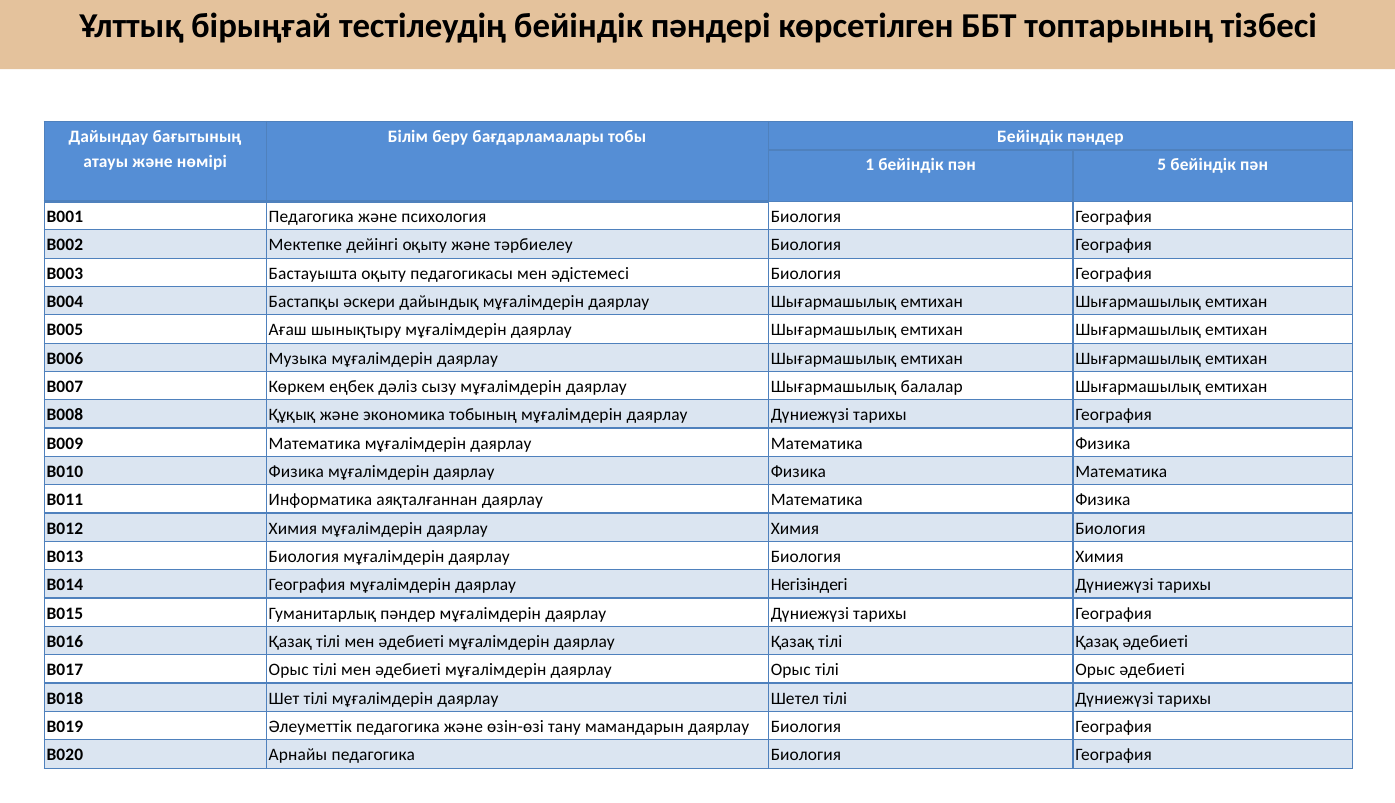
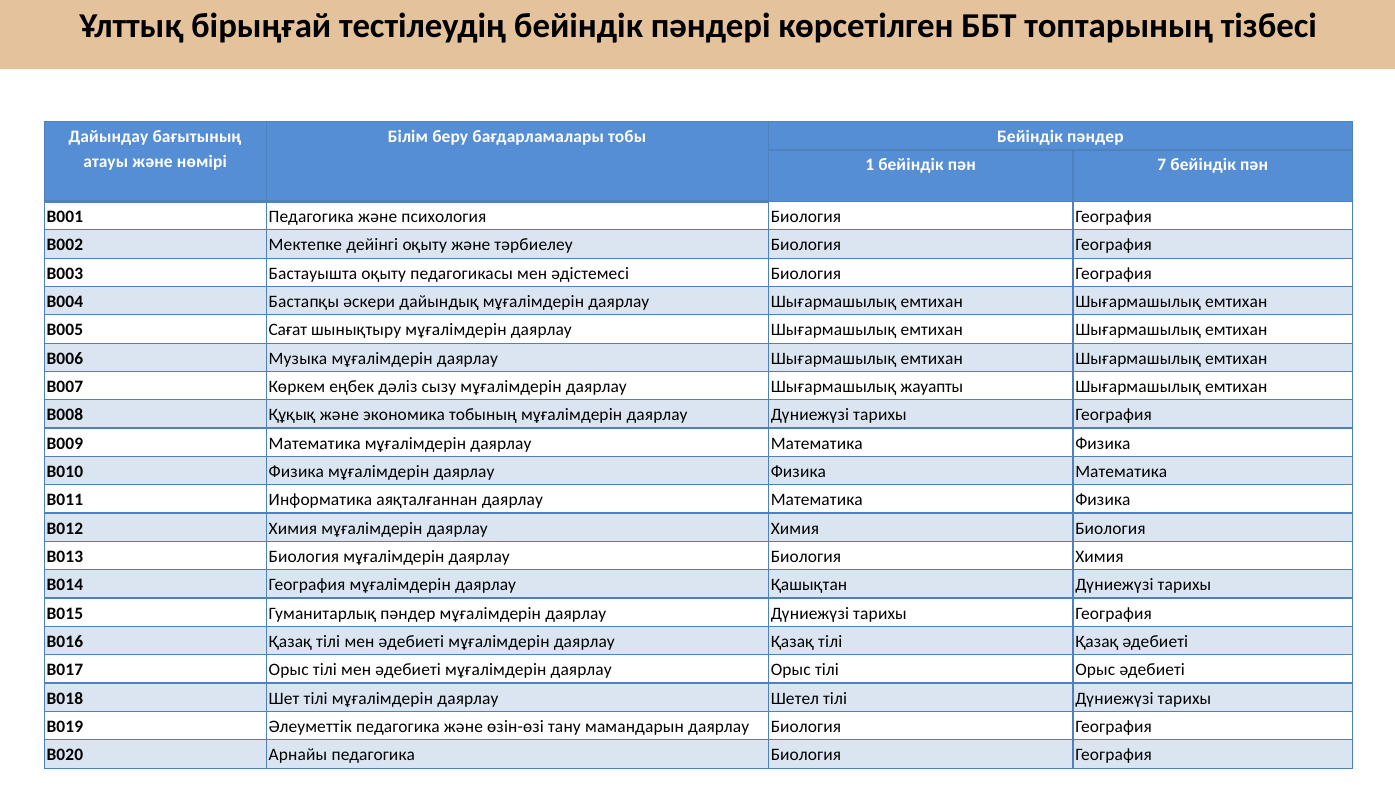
5: 5 -> 7 (1162, 165)
Ағаш: Ағаш -> Сағат (288, 330)
балалар: балалар -> жауапты (932, 387)
Негізіндегі: Негізіндегі -> Қашықтан (809, 585)
